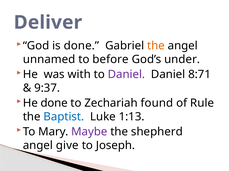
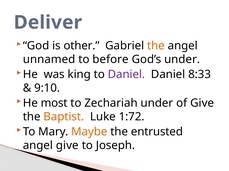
is done: done -> other (82, 46)
with: with -> king (79, 75)
8:71: 8:71 -> 8:33 (200, 75)
9:37: 9:37 -> 9:10 (47, 88)
He done: done -> most (54, 103)
Zechariah found: found -> under (157, 103)
of Rule: Rule -> Give (202, 103)
Baptist colour: blue -> orange (64, 117)
1:13: 1:13 -> 1:72 (132, 117)
Maybe colour: purple -> orange (89, 132)
shepherd: shepherd -> entrusted (157, 132)
